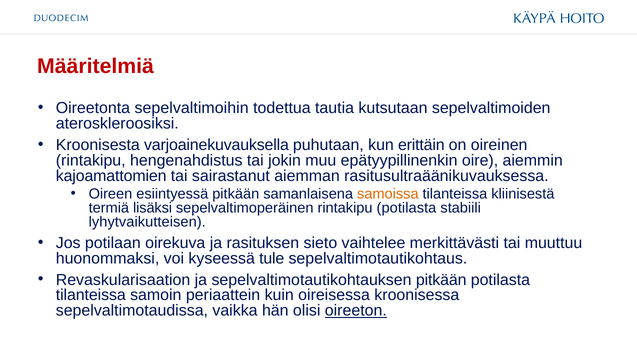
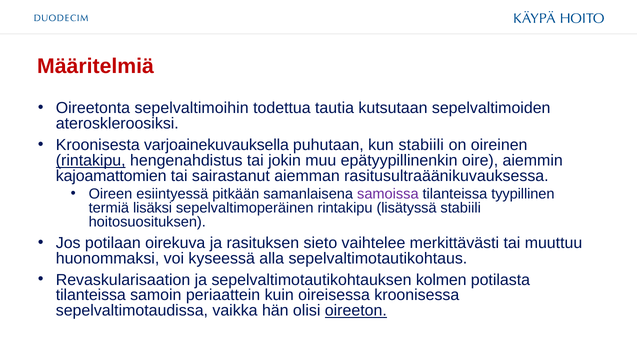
kun erittäin: erittäin -> stabiili (421, 145)
rintakipu underline: none -> present (91, 161)
samoissa colour: orange -> purple (388, 194)
kliinisestä: kliinisestä -> tyypillinen (523, 194)
rintakipu potilasta: potilasta -> lisätyssä (407, 208)
lyhytvaikutteisen: lyhytvaikutteisen -> hoitosuosituksen (147, 222)
tule: tule -> alla (272, 259)
sepelvaltimotautikohtauksen pitkään: pitkään -> kolmen (441, 280)
